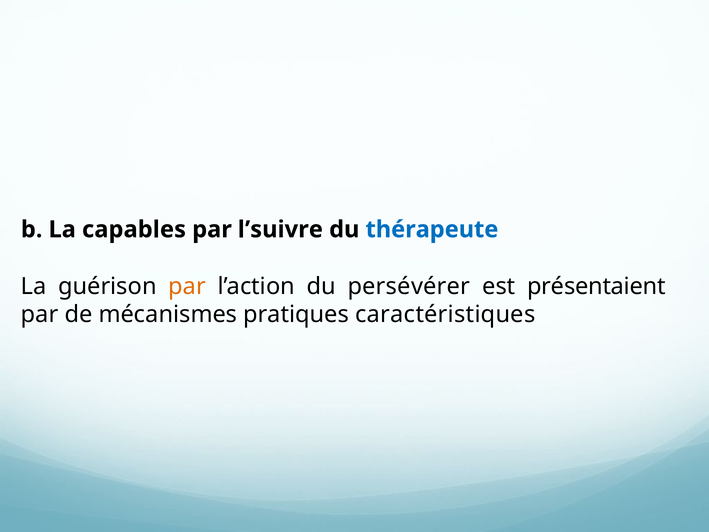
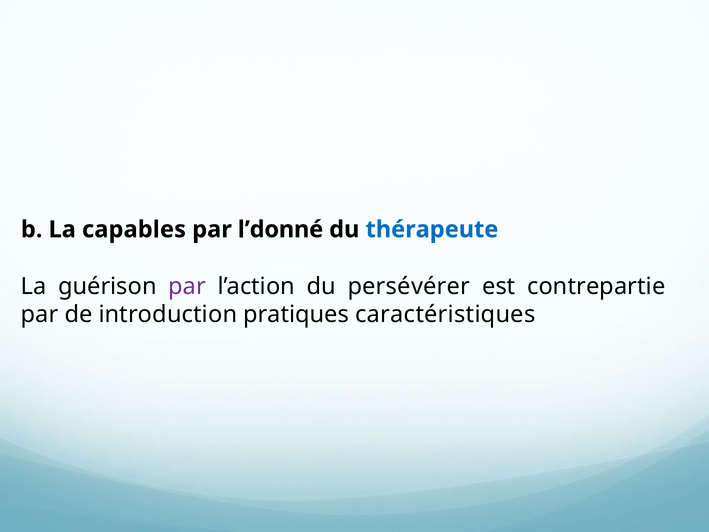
l’suivre: l’suivre -> l’donné (281, 229)
par colour: orange -> purple (187, 286)
présentaient: présentaient -> contrepartie (596, 286)
mécanismes: mécanismes -> introduction (168, 314)
